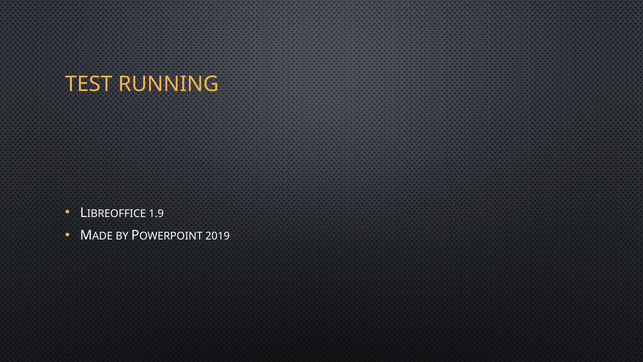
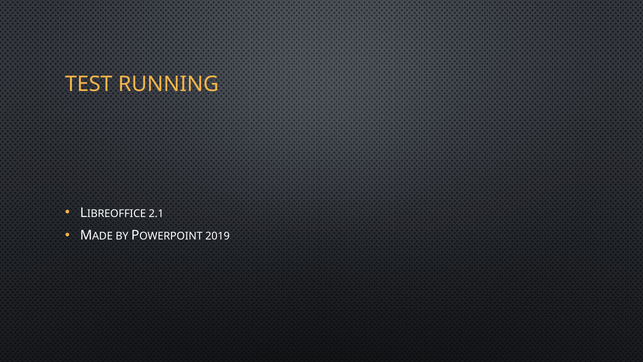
1.9: 1.9 -> 2.1 (156, 213)
